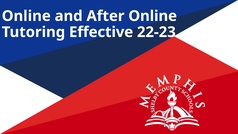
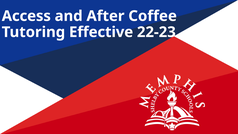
Online: Online -> Access (26, 16)
After Online: Online -> Coffee (153, 16)
